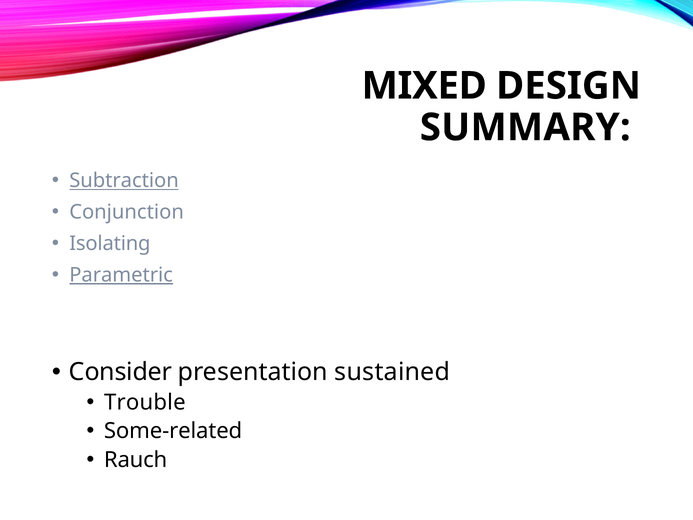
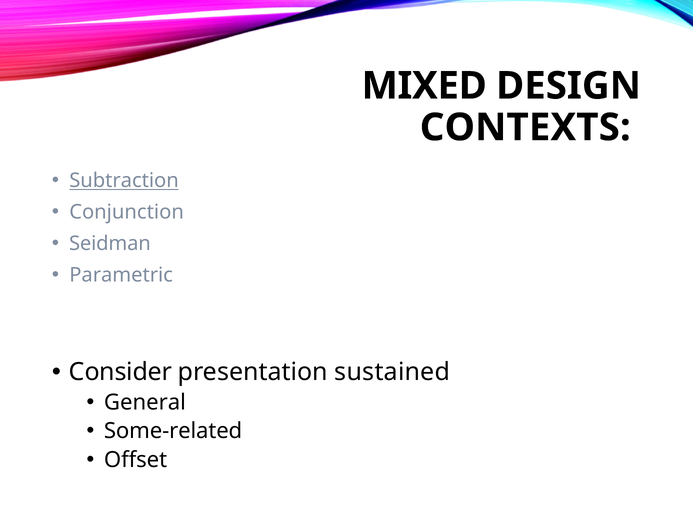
SUMMARY: SUMMARY -> CONTEXTS (525, 127)
Isolating: Isolating -> Seidman (110, 243)
Parametric underline: present -> none (121, 275)
Trouble: Trouble -> General (145, 402)
Rauch: Rauch -> Offset (136, 460)
